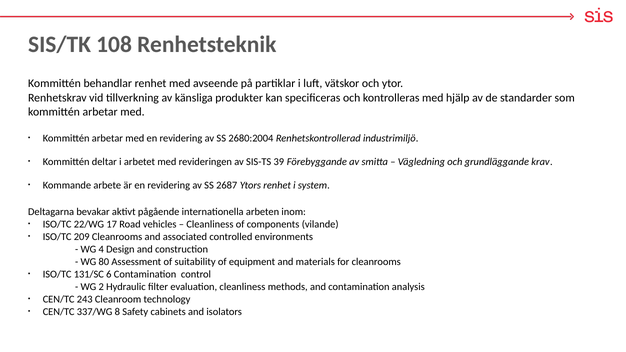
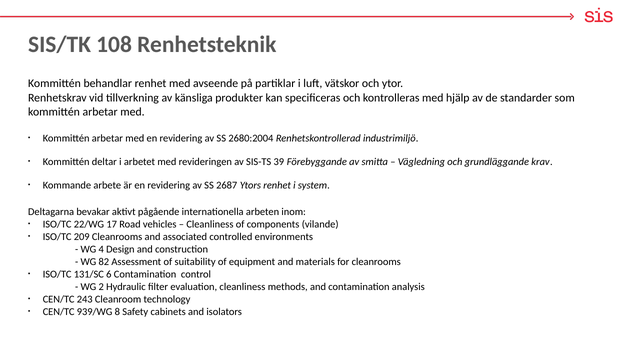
80: 80 -> 82 (104, 262)
337/WG: 337/WG -> 939/WG (95, 312)
